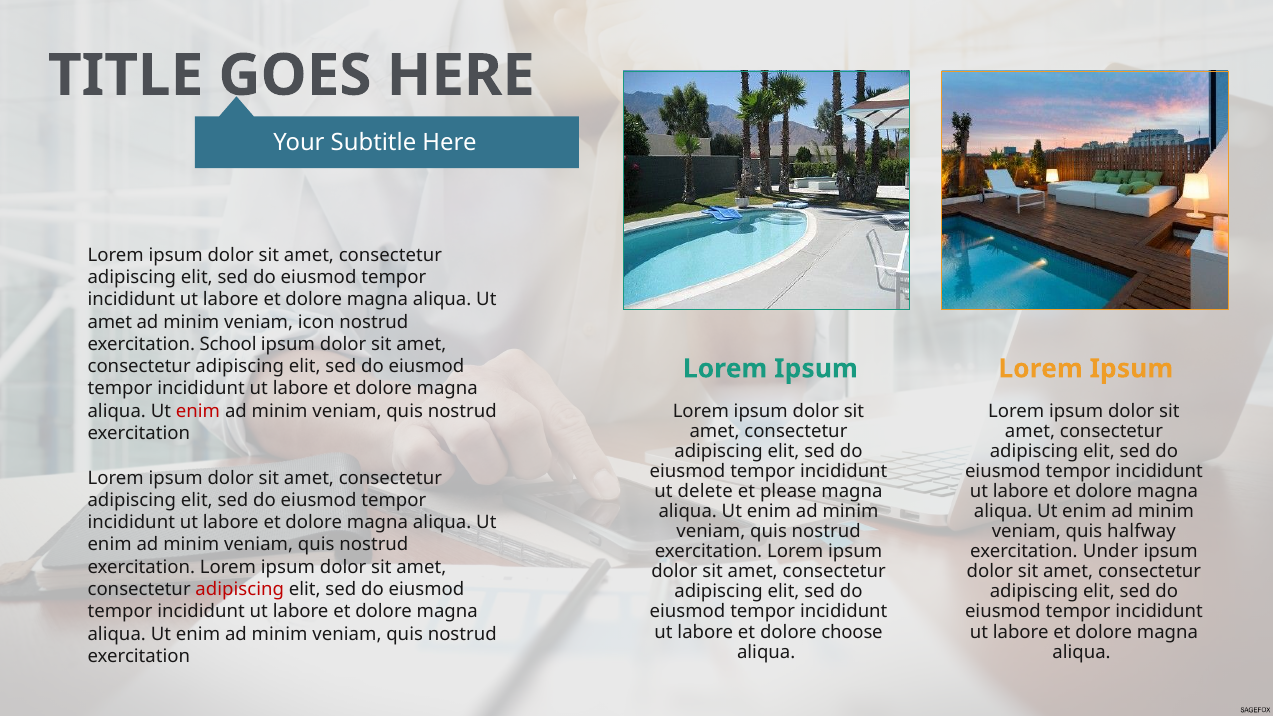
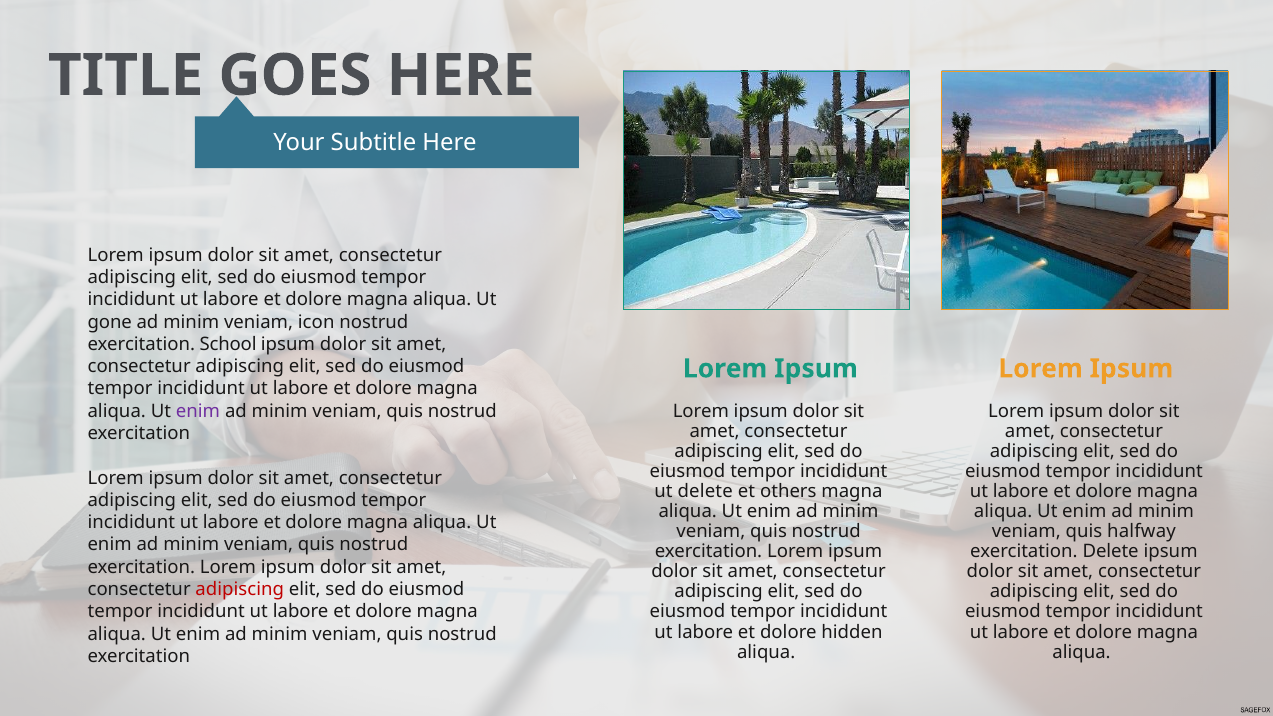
amet: amet -> gone (110, 322)
enim colour: red -> purple (198, 411)
please: please -> others (788, 491)
exercitation Under: Under -> Delete (1111, 552)
choose: choose -> hidden (852, 632)
